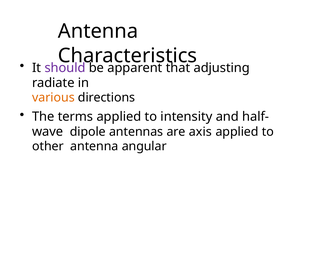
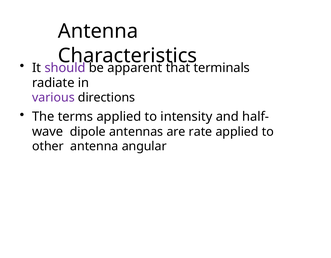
adjusting: adjusting -> terminals (222, 68)
various colour: orange -> purple (53, 97)
axis: axis -> rate (200, 131)
